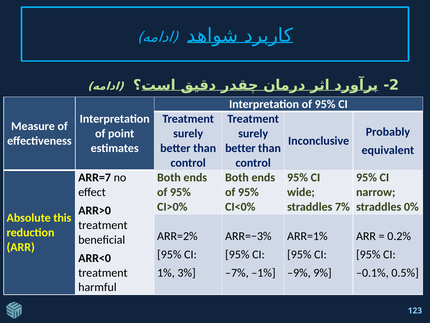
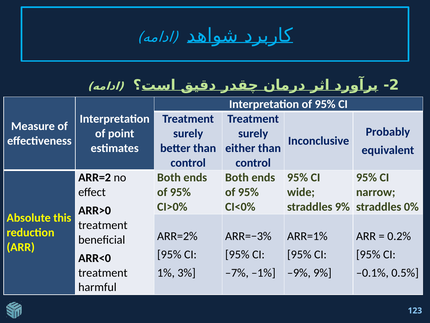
better: better -> either (240, 148)
ARR=7: ARR=7 -> ARR=2 (95, 177)
straddles 7%: 7% -> 9% (342, 207)
